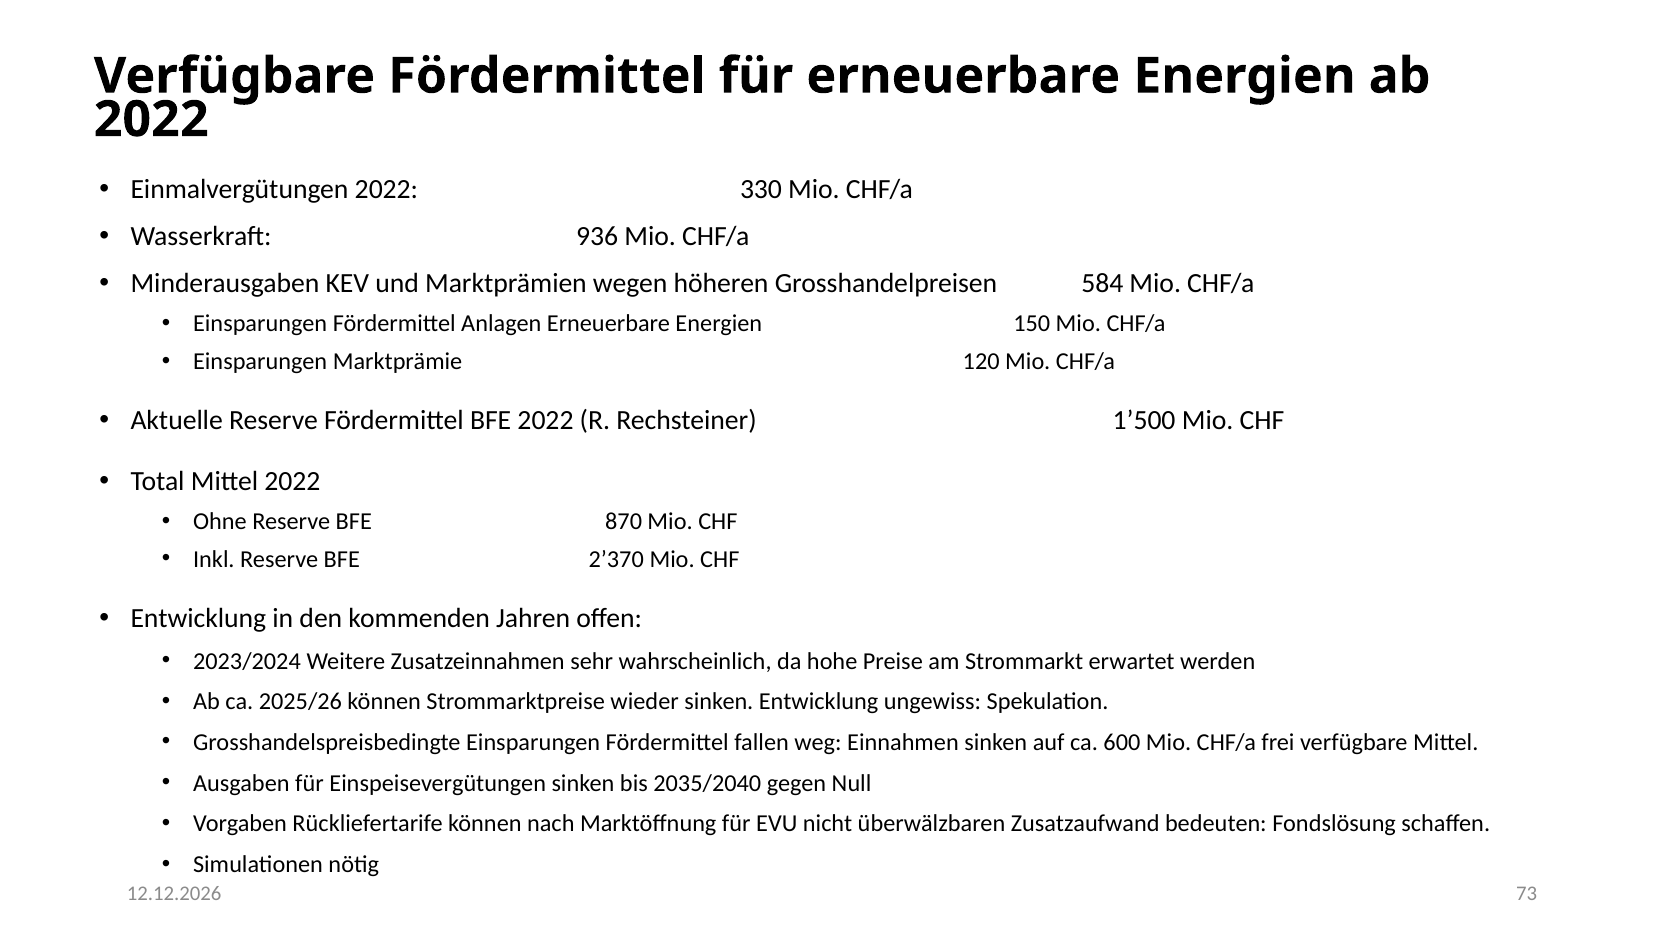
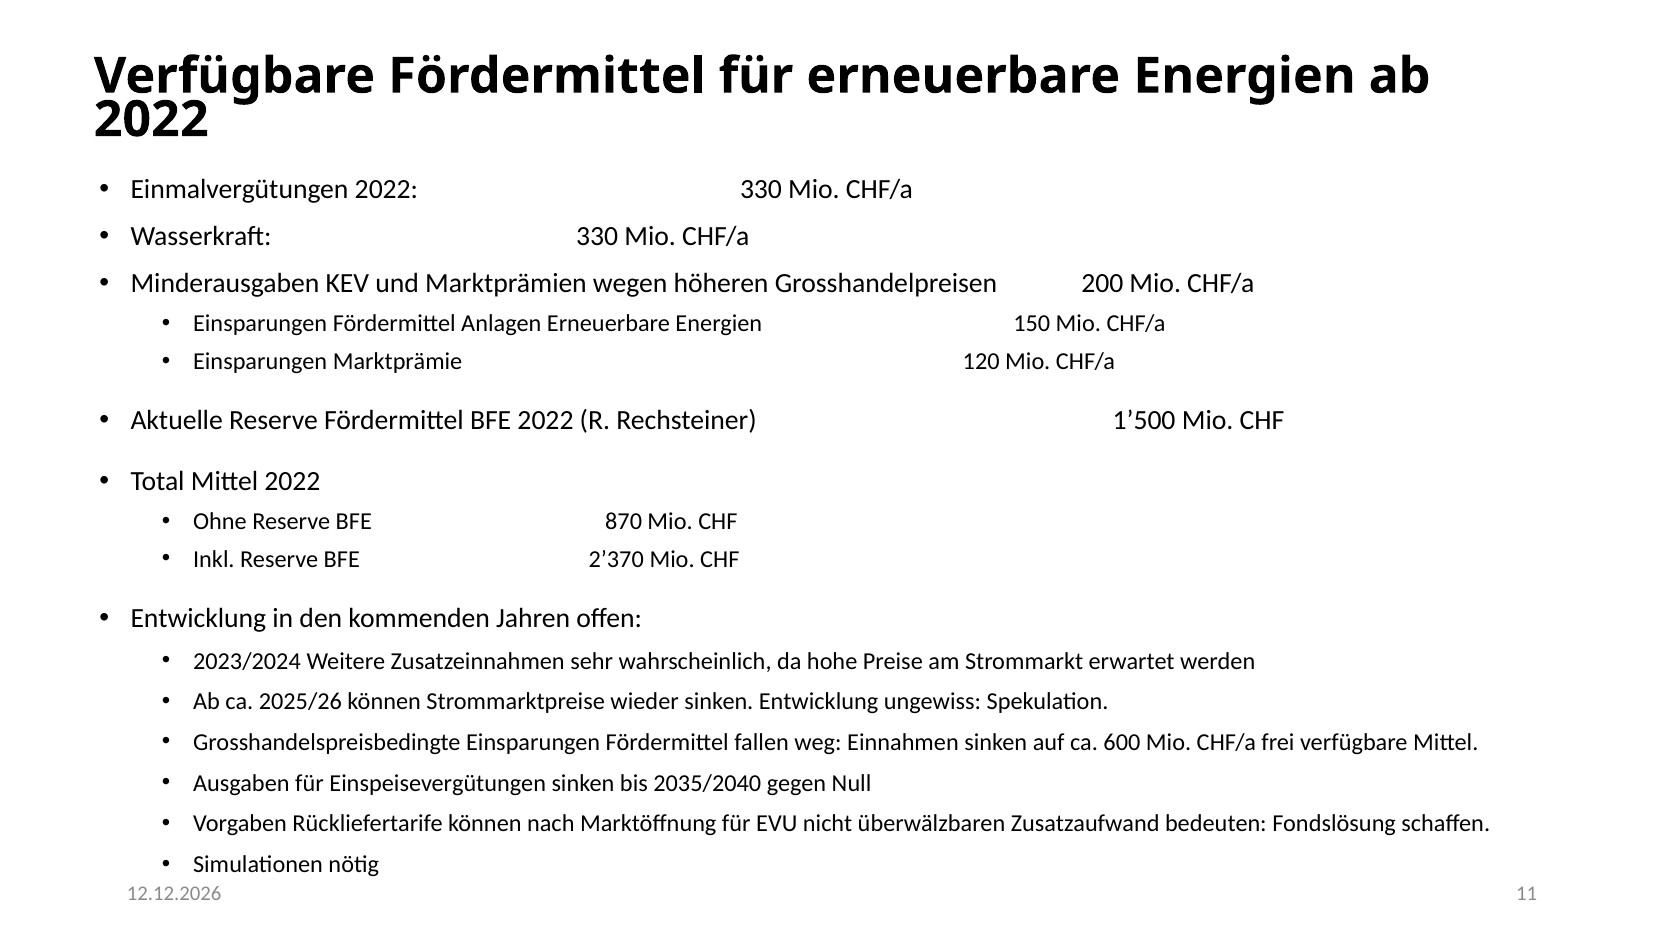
Wasserkraft 936: 936 -> 330 (597, 236)
584: 584 -> 200 (1102, 284)
73: 73 -> 11 (1527, 894)
